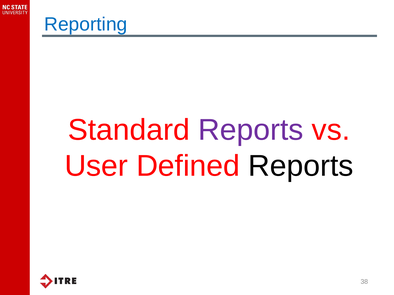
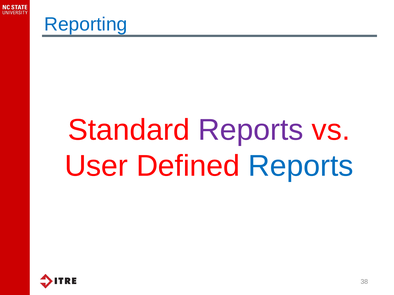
Reports colour: black -> blue (301, 166)
